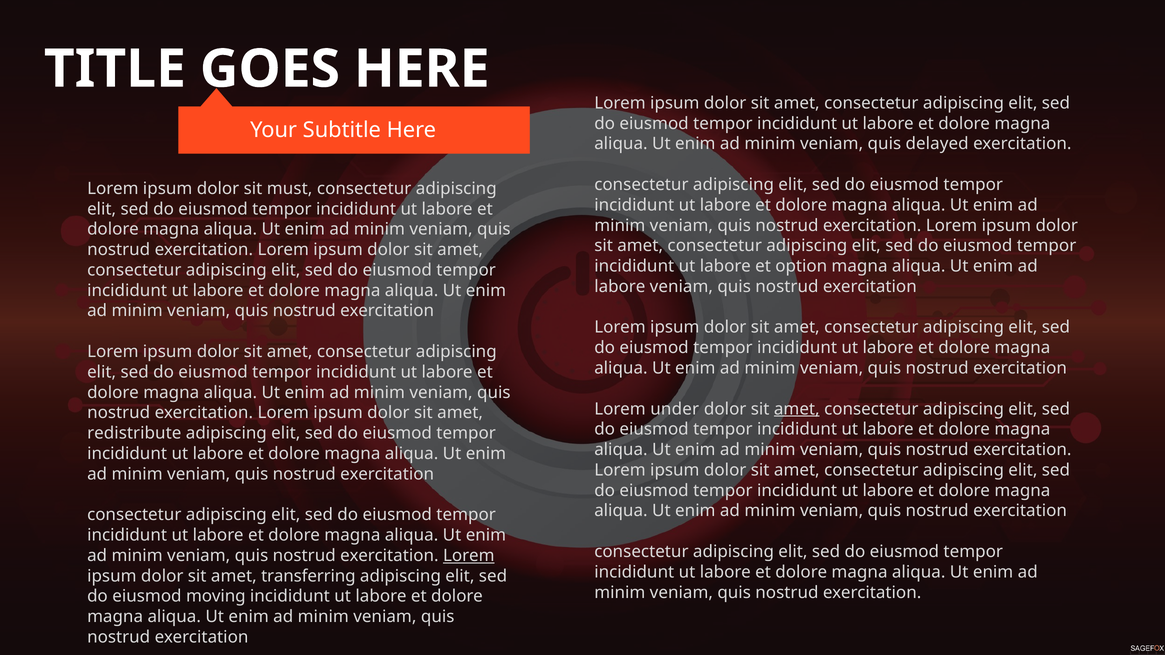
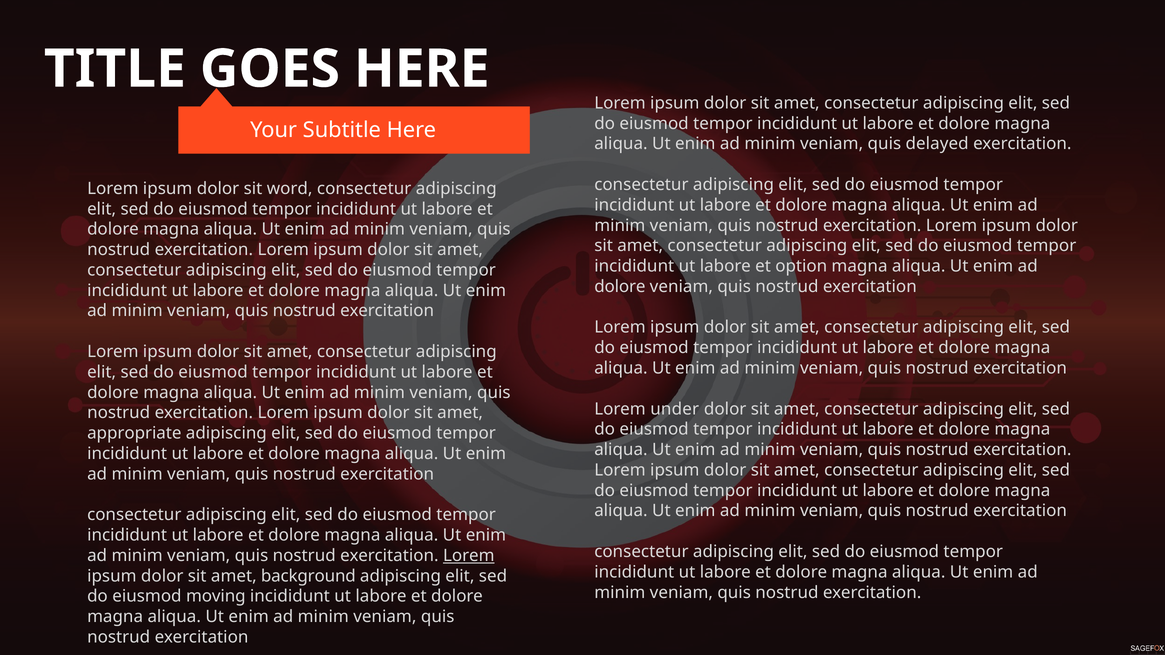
must: must -> word (290, 189)
labore: labore -> dolore (620, 287)
amet underline: present -> none (797, 409)
redistribute: redistribute -> appropriate (134, 433)
transferring: transferring -> background (308, 576)
